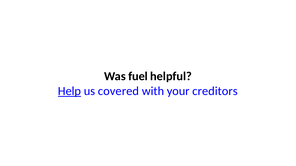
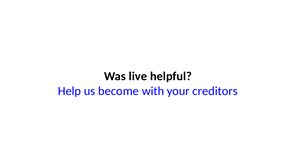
fuel: fuel -> live (138, 77)
Help underline: present -> none (70, 91)
covered: covered -> become (118, 91)
